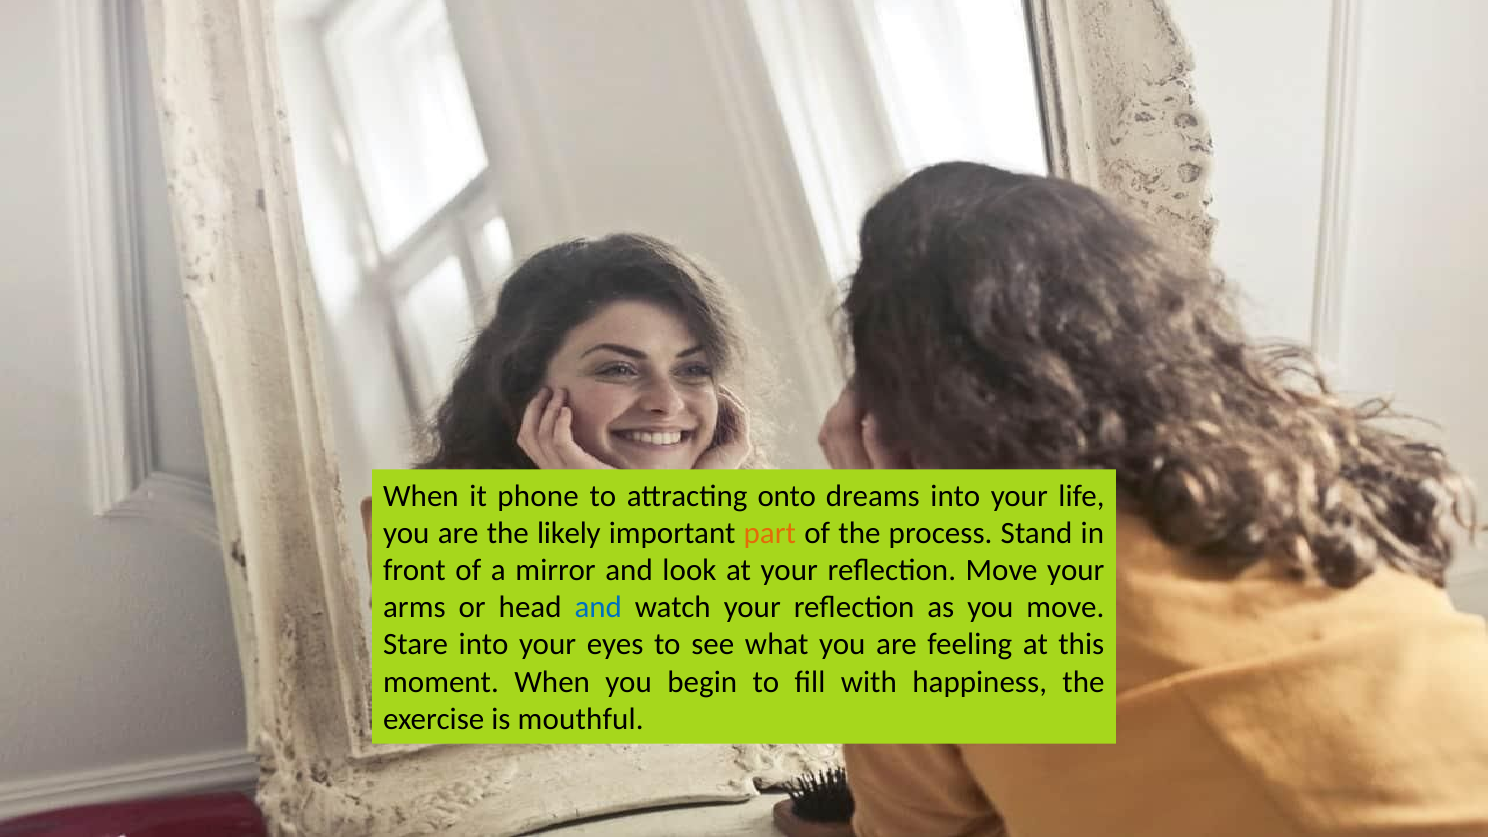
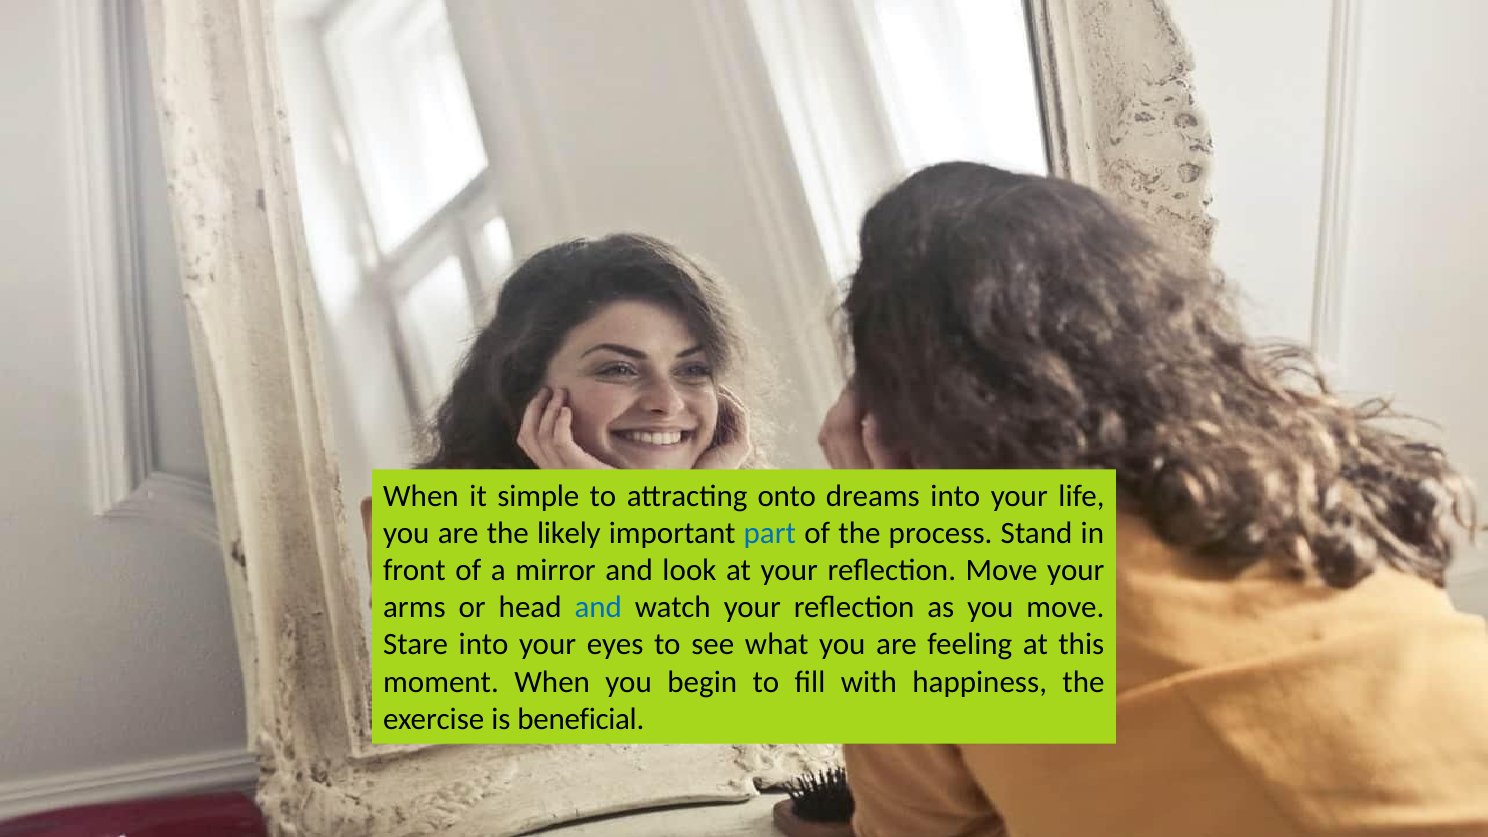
phone: phone -> simple (538, 496)
part colour: orange -> blue (770, 533)
mouthful: mouthful -> beneficial (581, 719)
